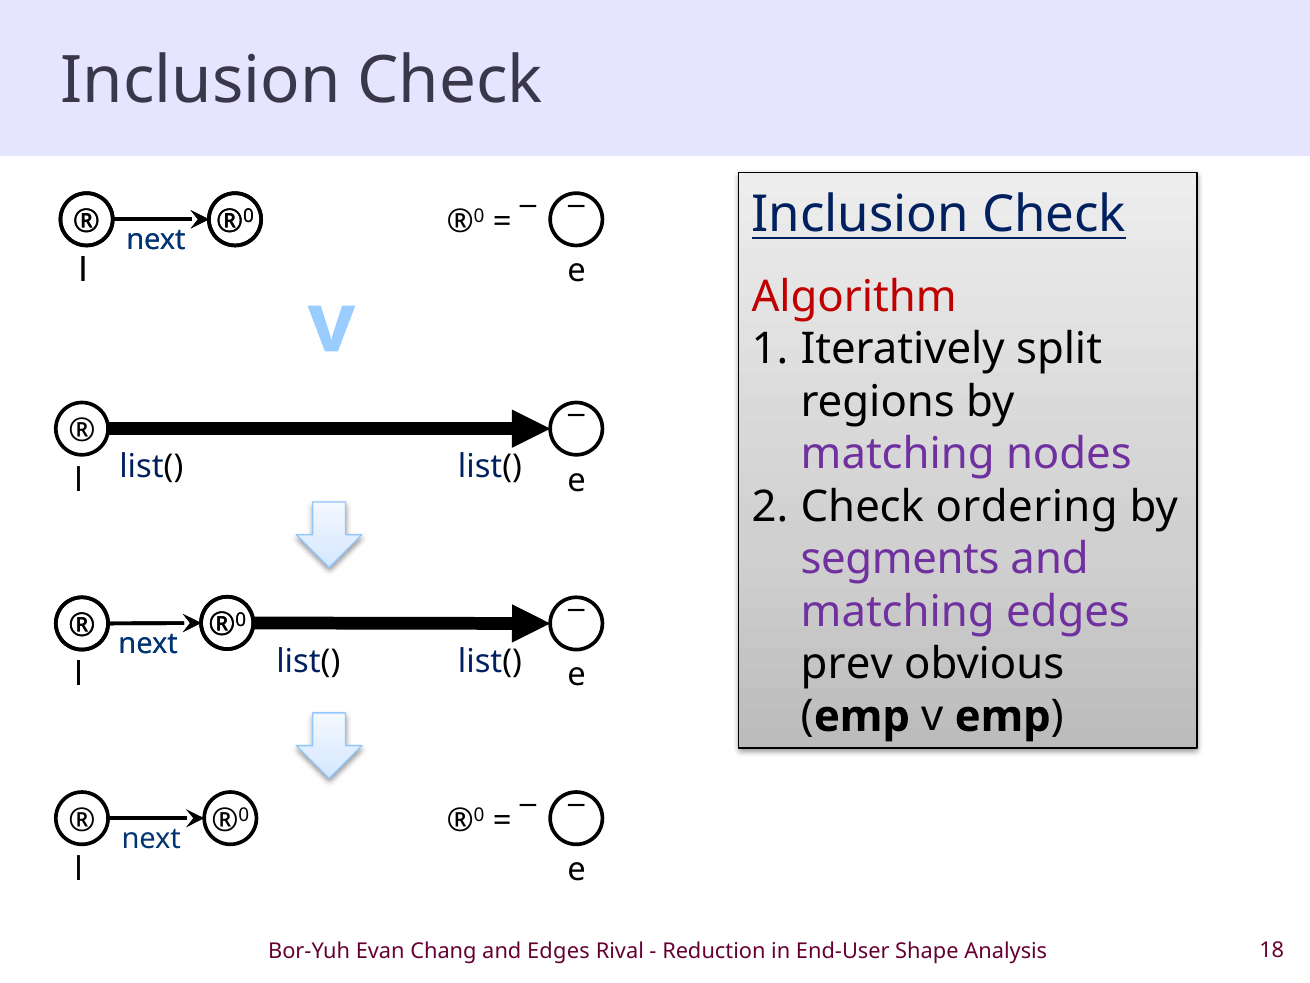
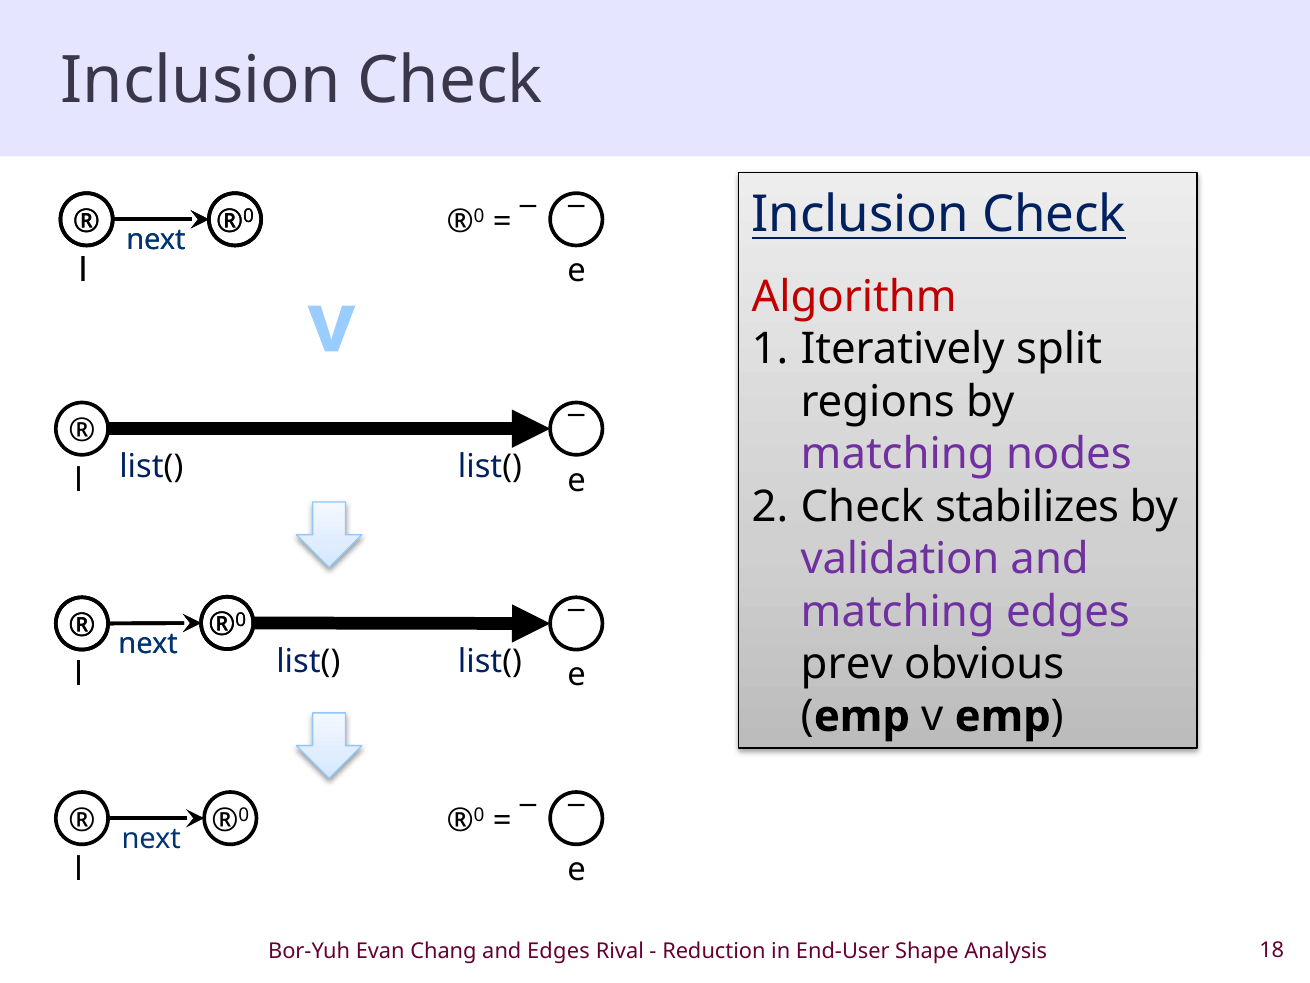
ordering: ordering -> stabilizes (1027, 507)
segments: segments -> validation (900, 559)
